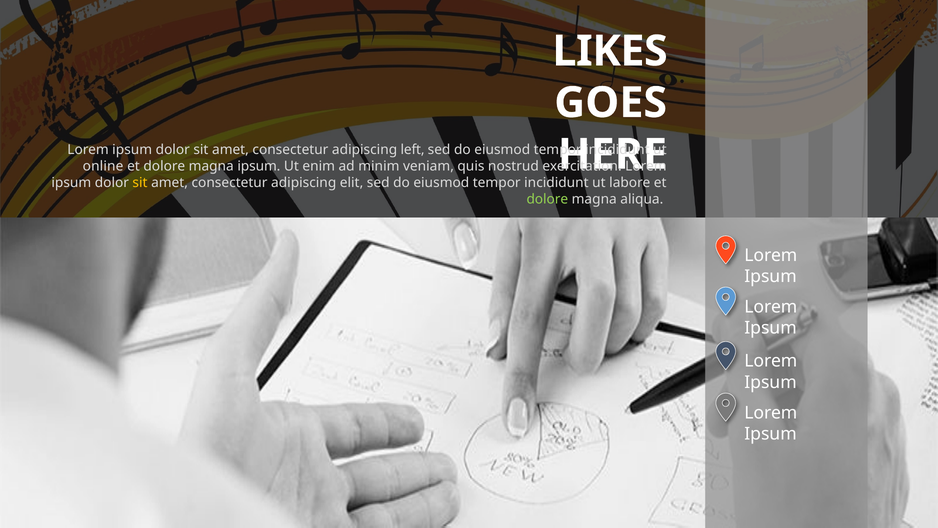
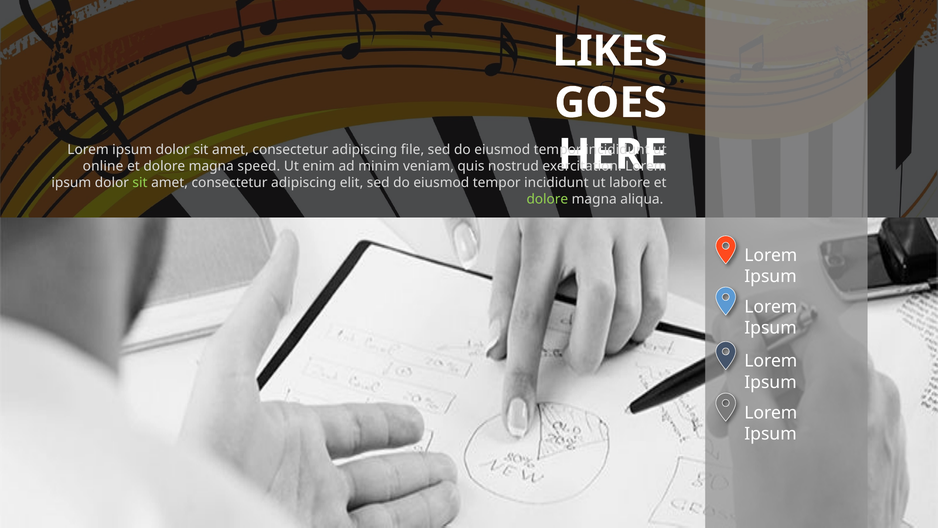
left: left -> file (412, 150)
magna ipsum: ipsum -> speed (259, 166)
sit colour: yellow -> light green (140, 183)
